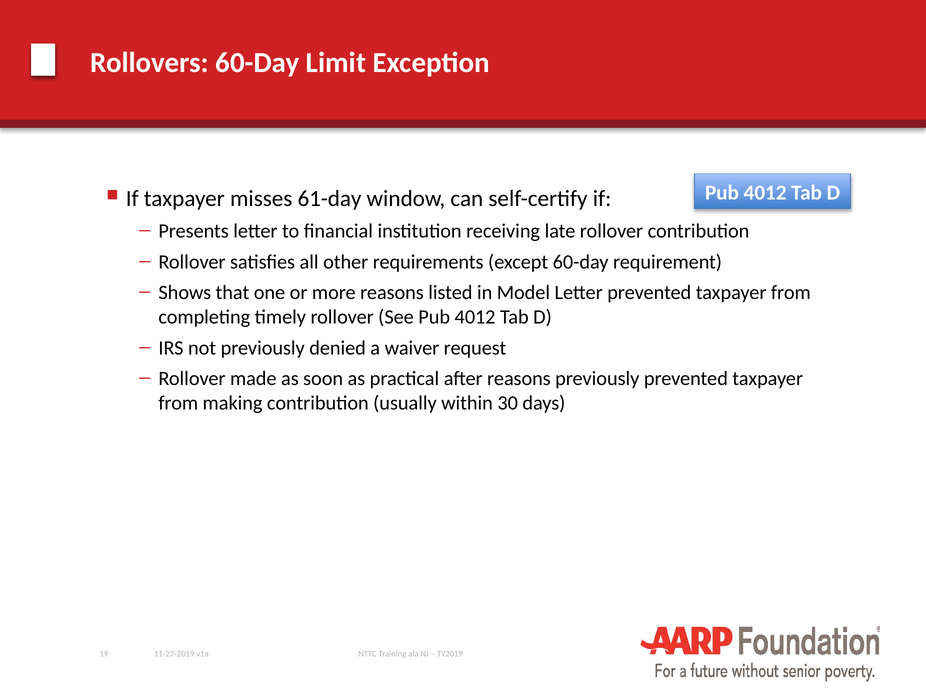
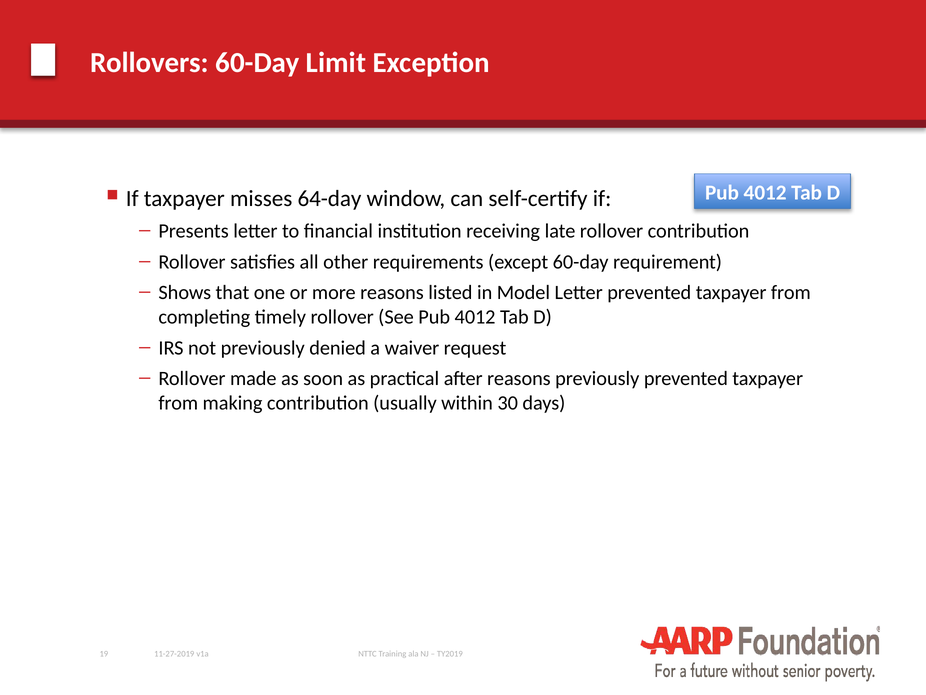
61-day: 61-day -> 64-day (329, 199)
